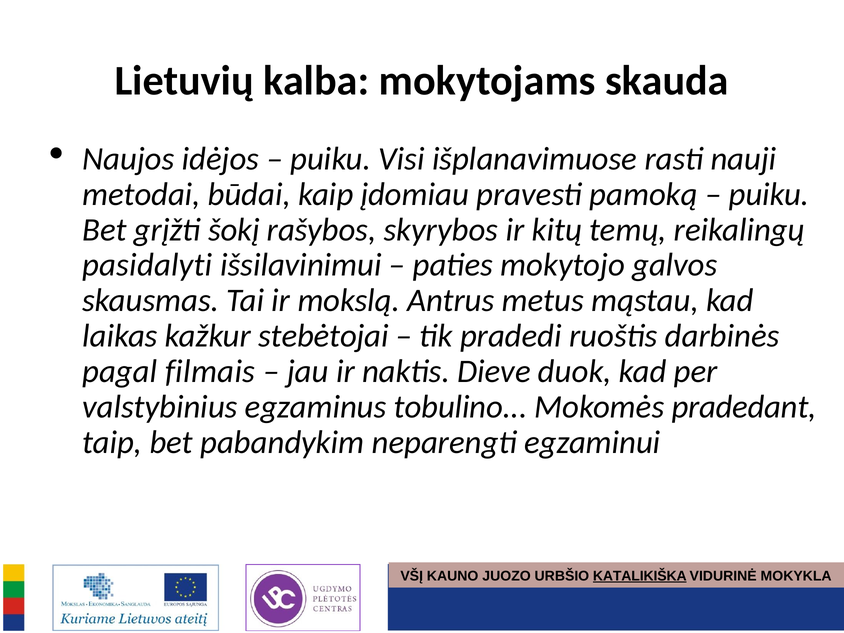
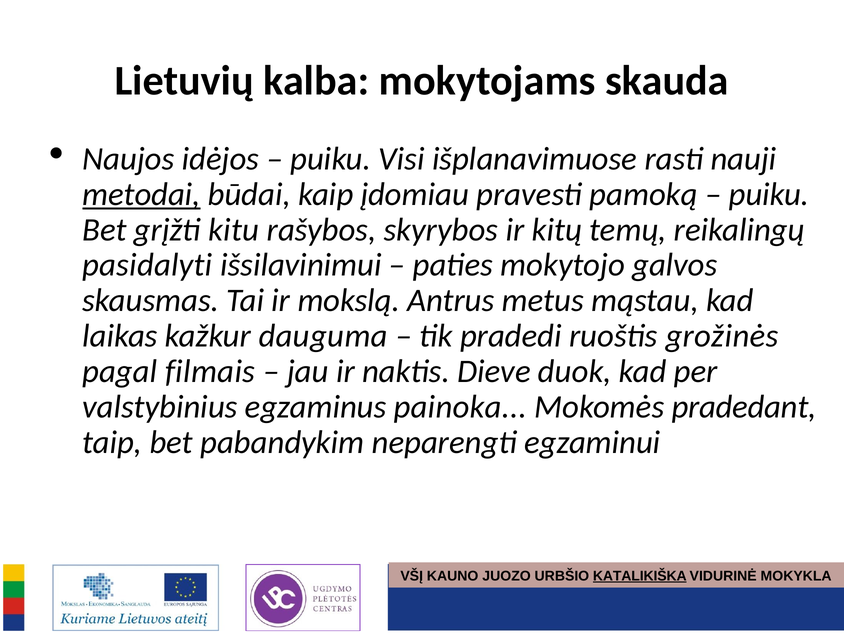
metodai underline: none -> present (141, 194)
šokį: šokį -> kitu (234, 230)
stebėtojai: stebėtojai -> dauguma (323, 336)
darbinės: darbinės -> grožinės (722, 336)
tobulino: tobulino -> painoka (460, 407)
